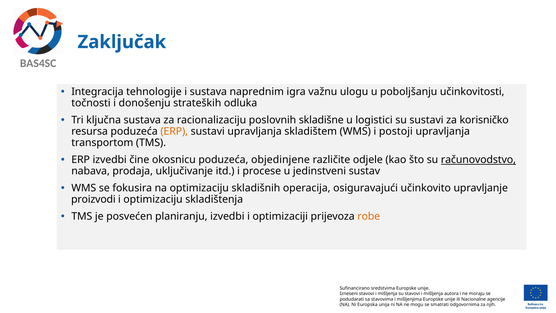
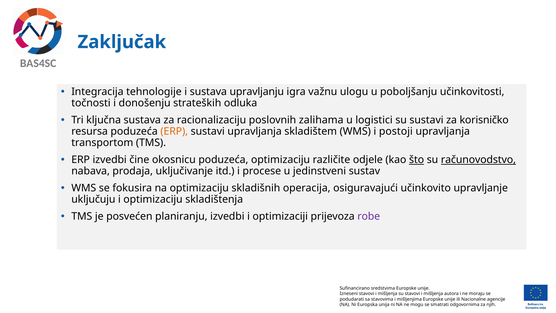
naprednim: naprednim -> upravljanju (257, 92)
skladišne: skladišne -> zalihama (321, 120)
poduzeća objedinjene: objedinjene -> optimizaciju (281, 160)
što underline: none -> present (417, 160)
proizvodi: proizvodi -> uključuju (93, 199)
robe colour: orange -> purple (369, 216)
